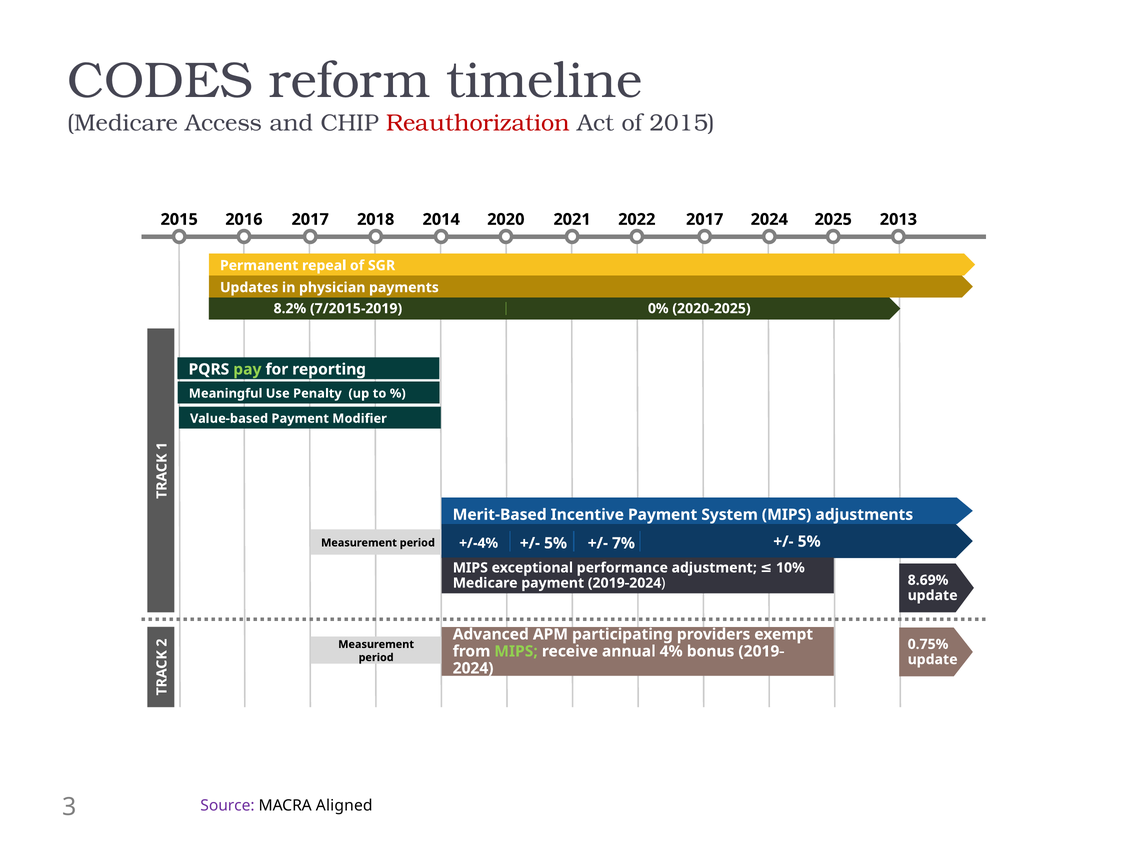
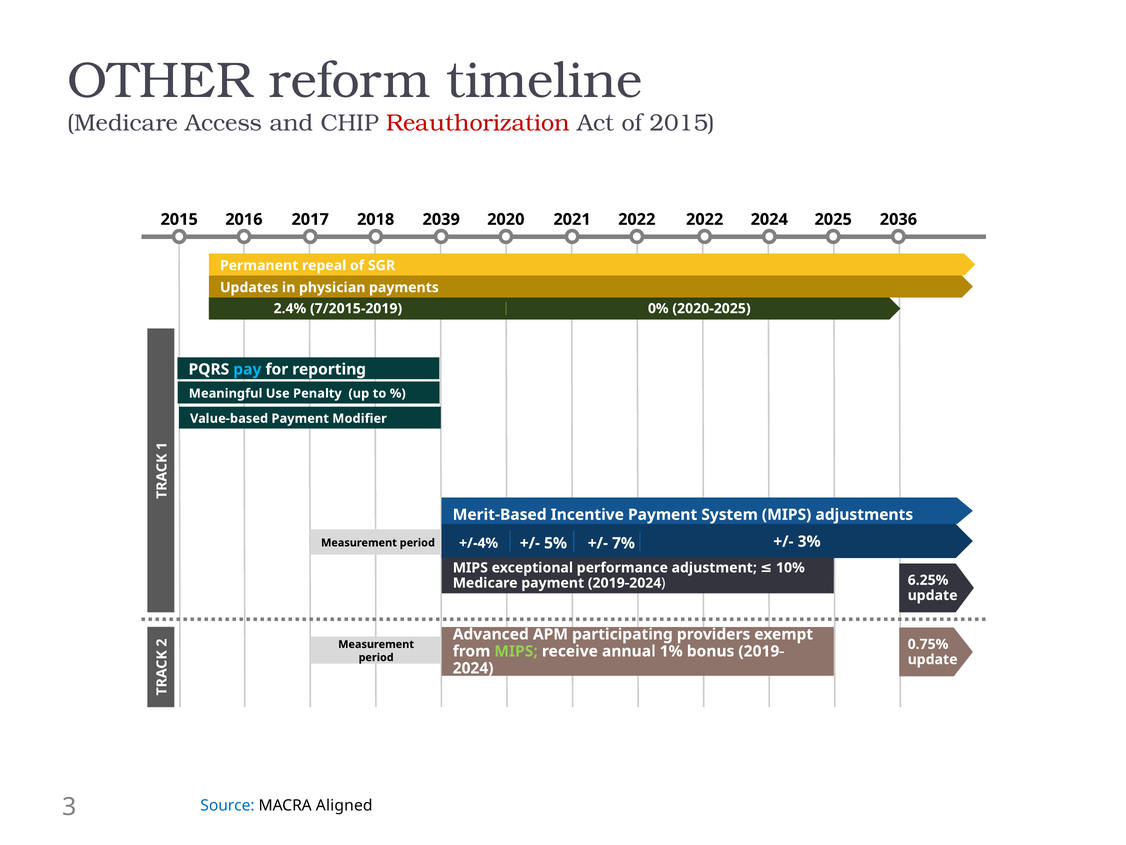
CODES: CODES -> OTHER (160, 80)
2014: 2014 -> 2039 (441, 219)
2022 2017: 2017 -> 2022 (705, 219)
2013: 2013 -> 2036 (898, 219)
8.2%: 8.2% -> 2.4% (290, 308)
pay colour: light green -> light blue (247, 369)
5%: 5% -> 3% (809, 541)
8.69%: 8.69% -> 6.25% (928, 580)
annual 4%: 4% -> 1% (671, 651)
Source colour: purple -> blue (227, 805)
